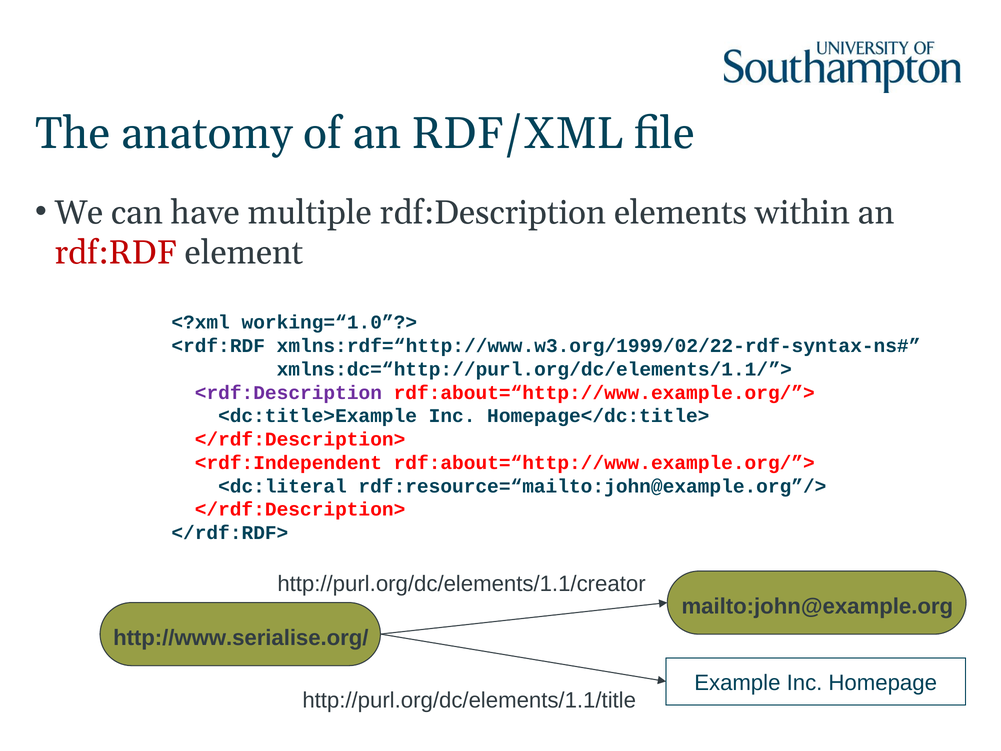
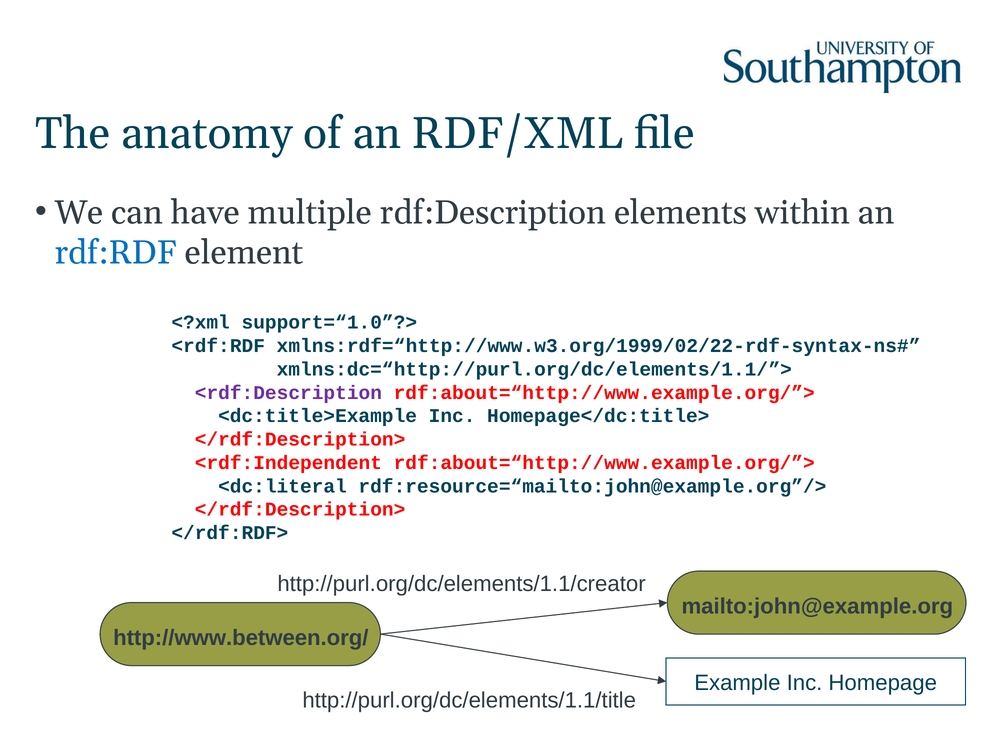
rdf:RDF colour: red -> blue (116, 253)
working=“1.0”?>: working=“1.0”?> -> support=“1.0”?> (329, 322)
http://www.serialise.org/: http://www.serialise.org/ -> http://www.between.org/ (241, 638)
